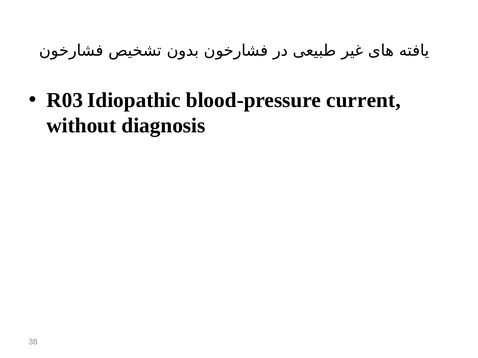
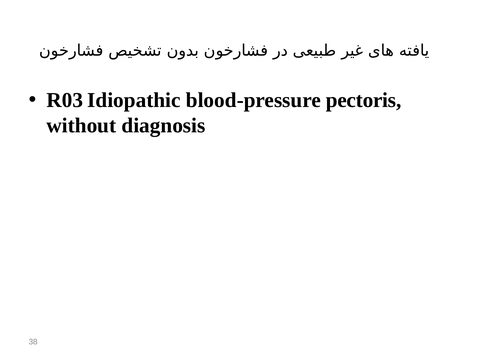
current: current -> pectoris (364, 100)
